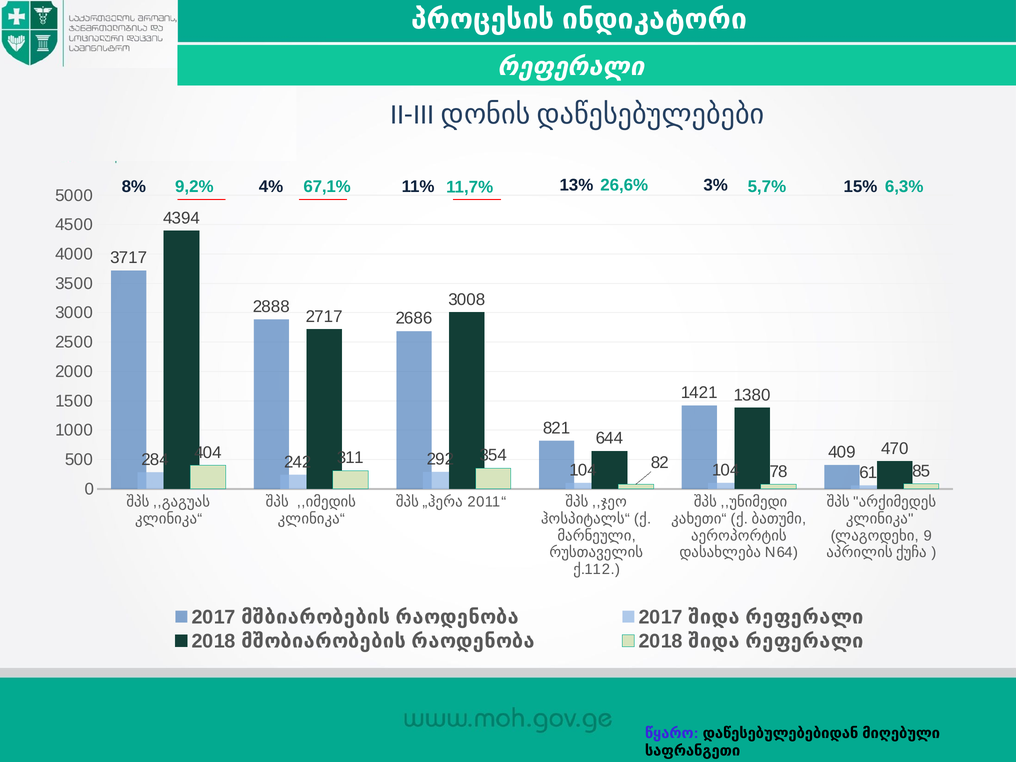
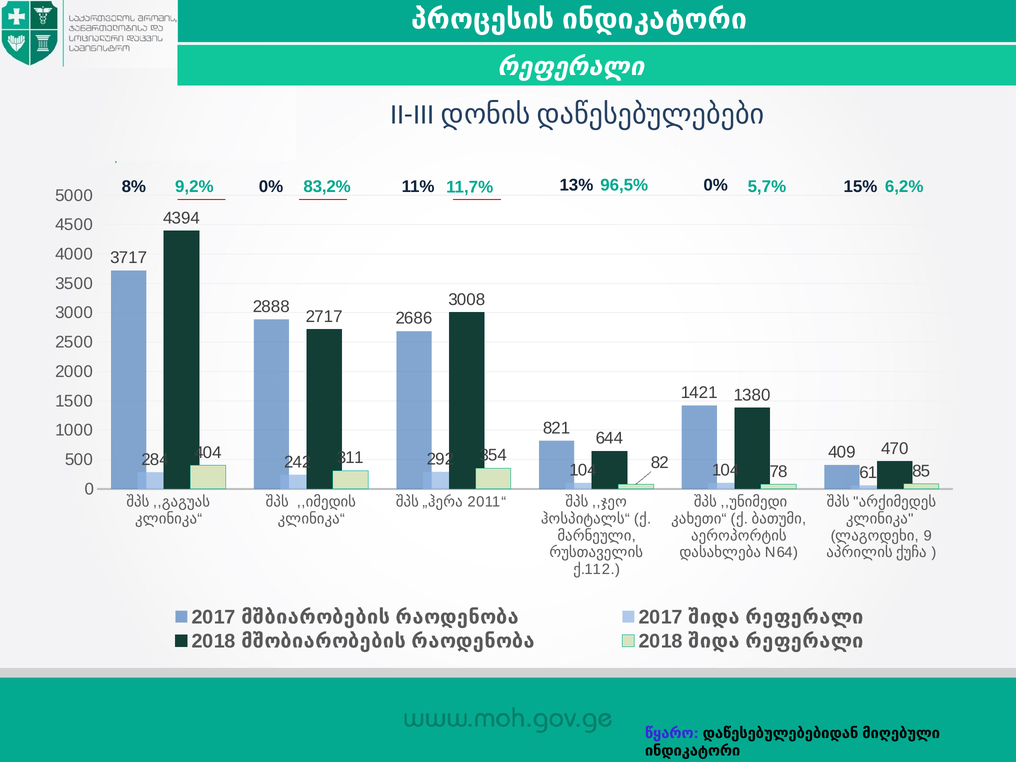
8% 4%: 4% -> 0% (271, 187)
67,1%: 67,1% -> 83,2% (327, 187)
26,6%: 26,6% -> 96,5% (624, 185)
13% 3%: 3% -> 0% (716, 185)
6,3%: 6,3% -> 6,2% (904, 187)
საფრანგეთი: საფრანგეთი -> ინდიკატორი (693, 751)
